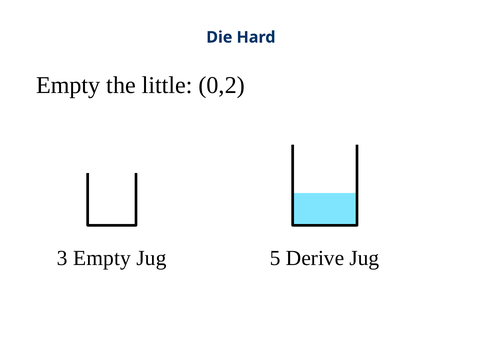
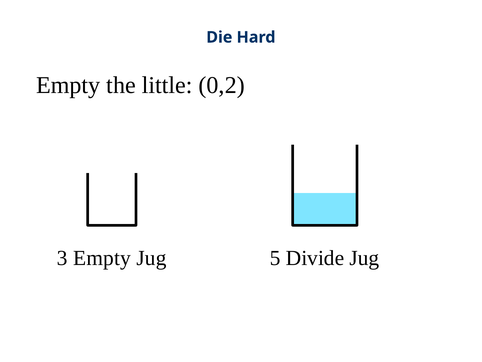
Derive: Derive -> Divide (315, 258)
